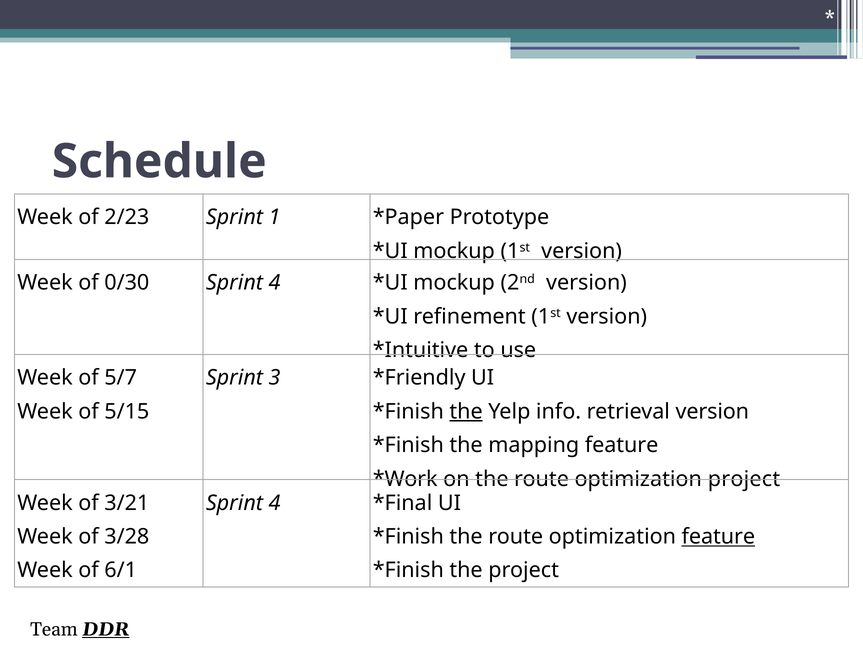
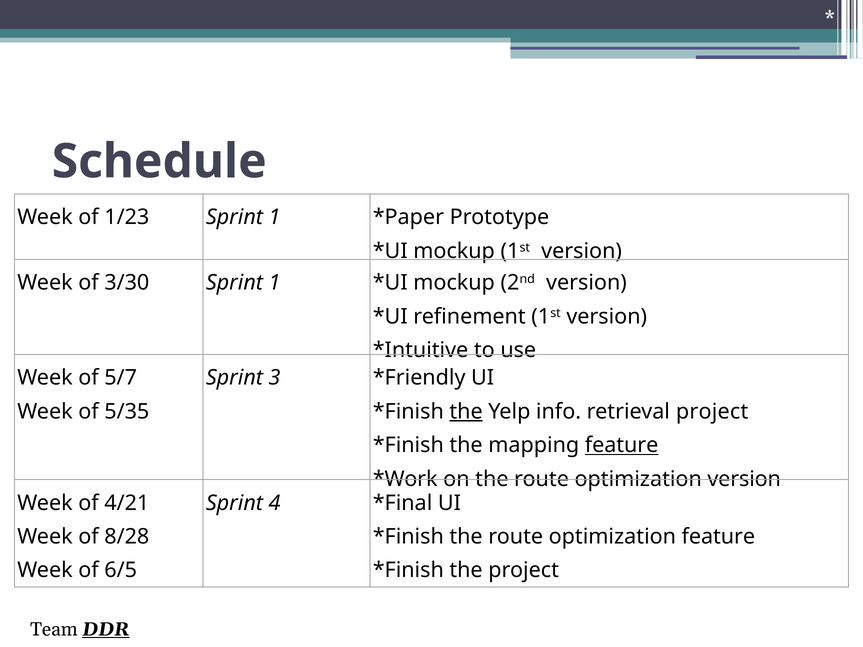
2/23: 2/23 -> 1/23 (127, 217)
0/30: 0/30 -> 3/30 (127, 283)
4: 4 -> 1 (274, 283)
5/15: 5/15 -> 5/35 (127, 412)
retrieval version: version -> project (712, 412)
feature underline: none -> present (622, 445)
optimization project: project -> version (744, 479)
3/21: 3/21 -> 4/21 (127, 503)
3/28: 3/28 -> 8/28 (127, 537)
feature underline: present -> none (718, 537)
6/1: 6/1 -> 6/5 (121, 571)
